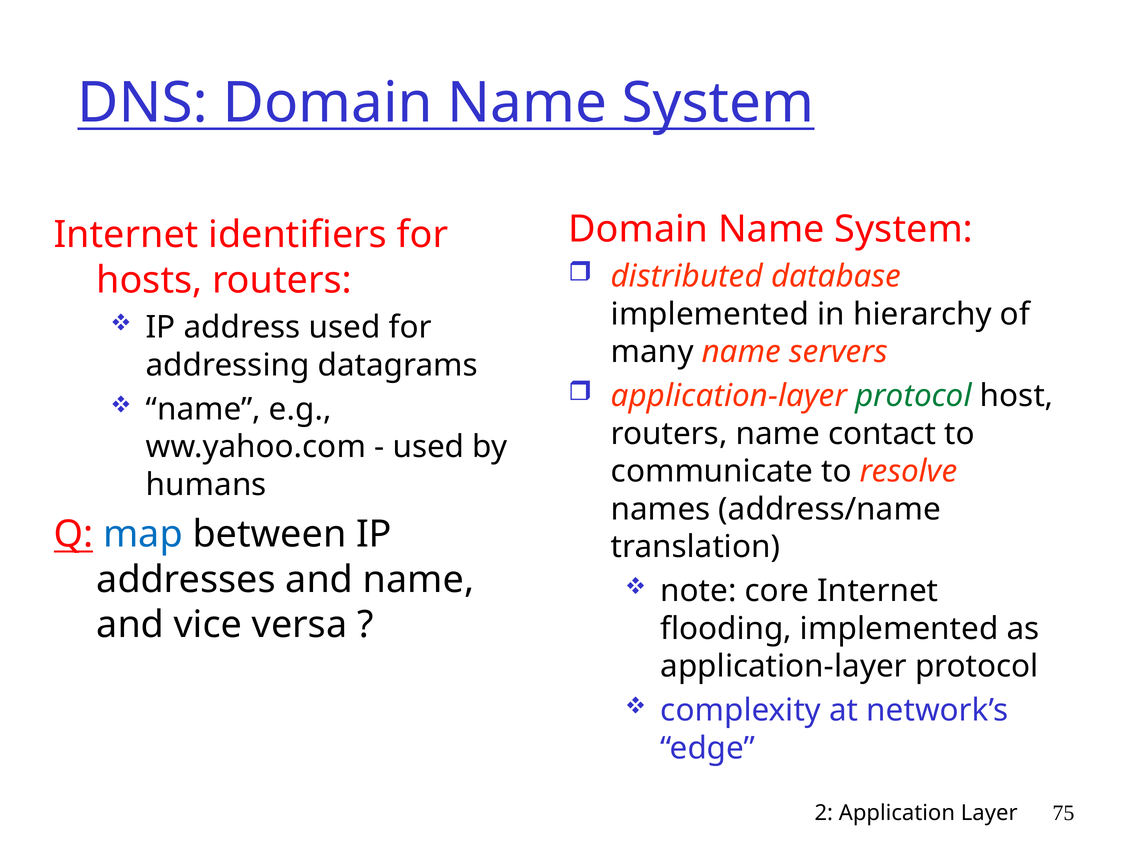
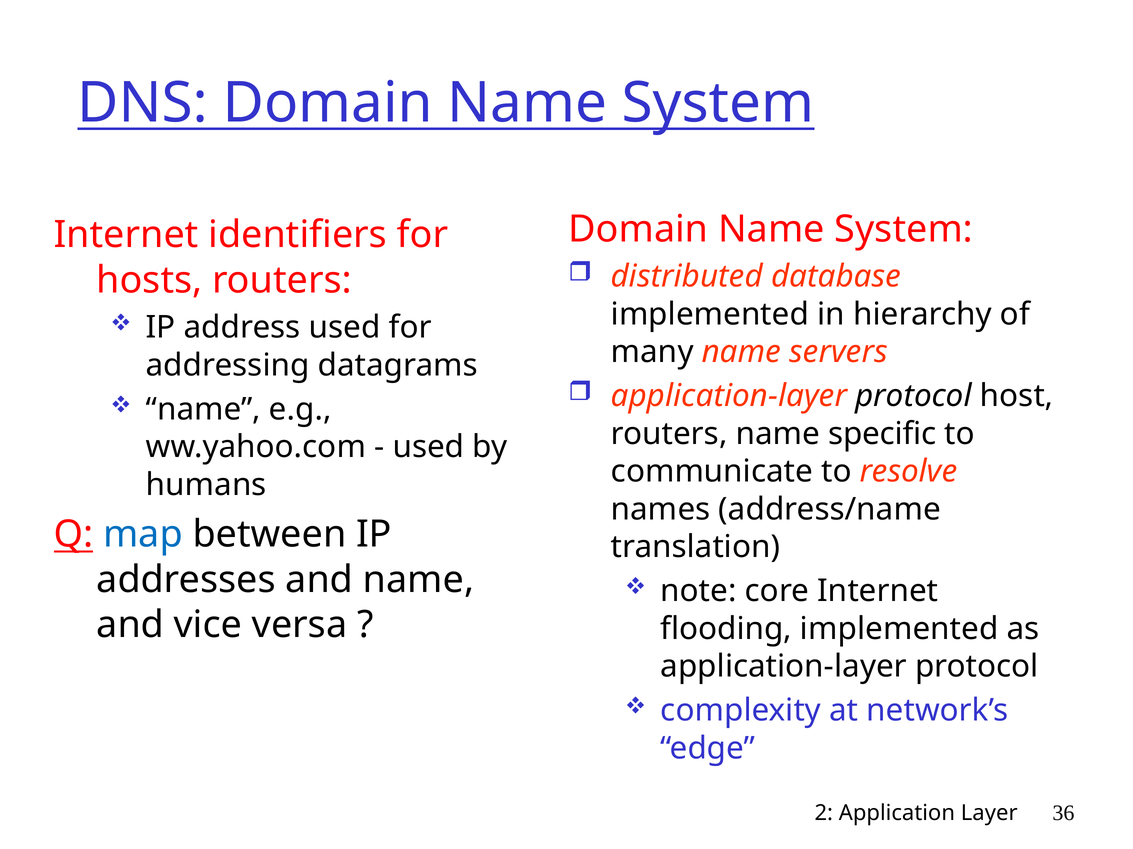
protocol colour: green -> black (913, 396)
contact: contact -> specific (882, 434)
75: 75 -> 36 (1063, 814)
